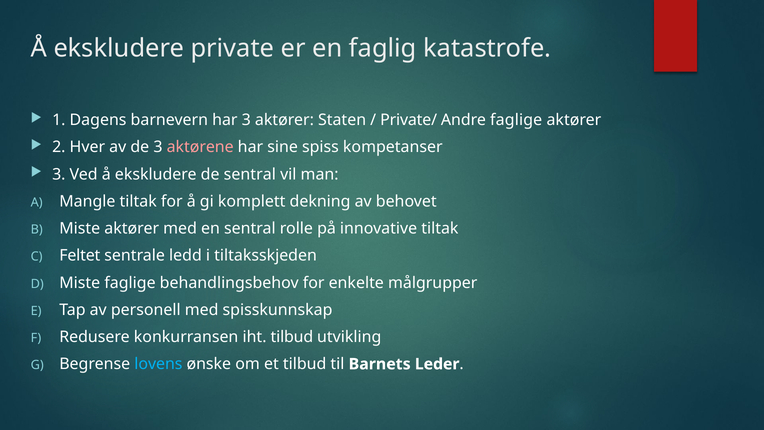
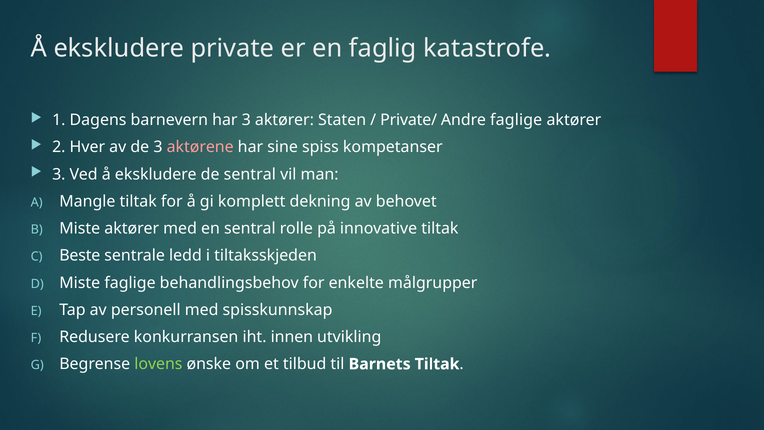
Feltet: Feltet -> Beste (80, 256)
iht tilbud: tilbud -> innen (292, 337)
lovens colour: light blue -> light green (158, 364)
Barnets Leder: Leder -> Tiltak (437, 364)
